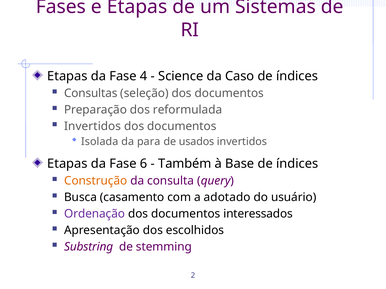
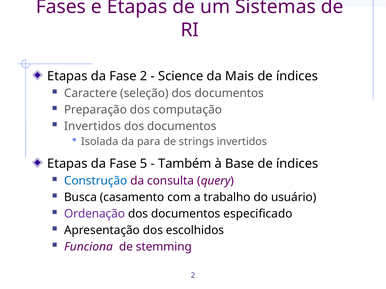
Fase 4: 4 -> 2 (144, 76)
Caso: Caso -> Mais (240, 76)
Consultas: Consultas -> Caractere (91, 93)
reformulada: reformulada -> computação (188, 110)
usados: usados -> strings (196, 142)
6: 6 -> 5 (144, 164)
Construção colour: orange -> blue (96, 181)
adotado: adotado -> trabalho (227, 198)
interessados: interessados -> especificado (258, 214)
Substring: Substring -> Funciona (88, 247)
